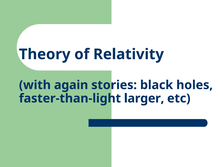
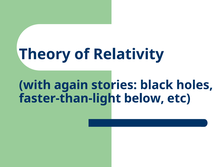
larger: larger -> below (144, 99)
